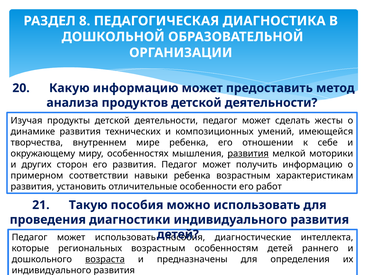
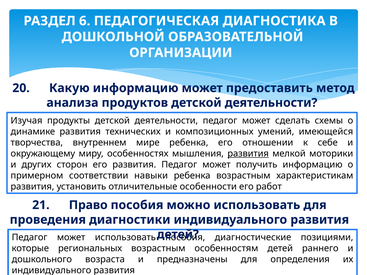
8: 8 -> 6 (85, 21)
жесты: жесты -> схемы (329, 121)
Такую: Такую -> Право (88, 205)
интеллекта: интеллекта -> позициями (327, 238)
возраста underline: present -> none (105, 260)
